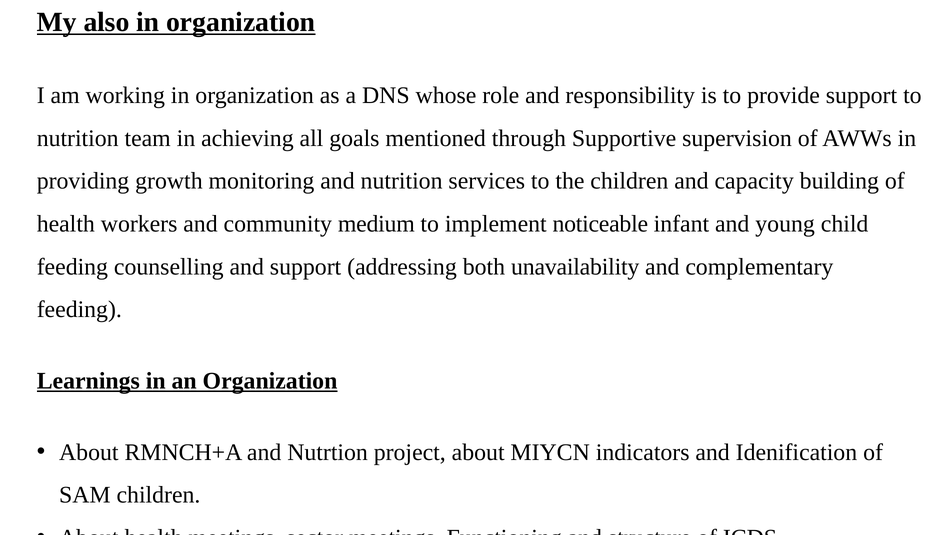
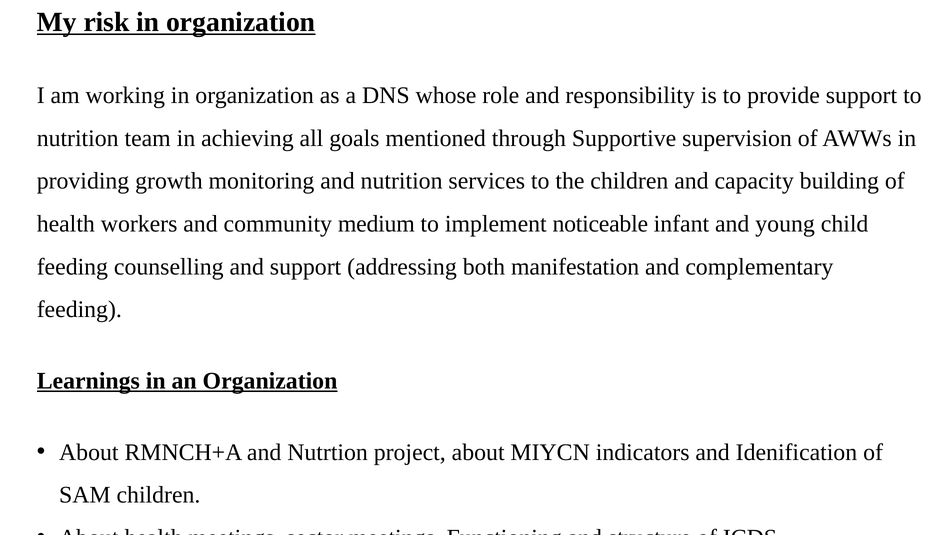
also: also -> risk (107, 22)
unavailability: unavailability -> manifestation (575, 267)
